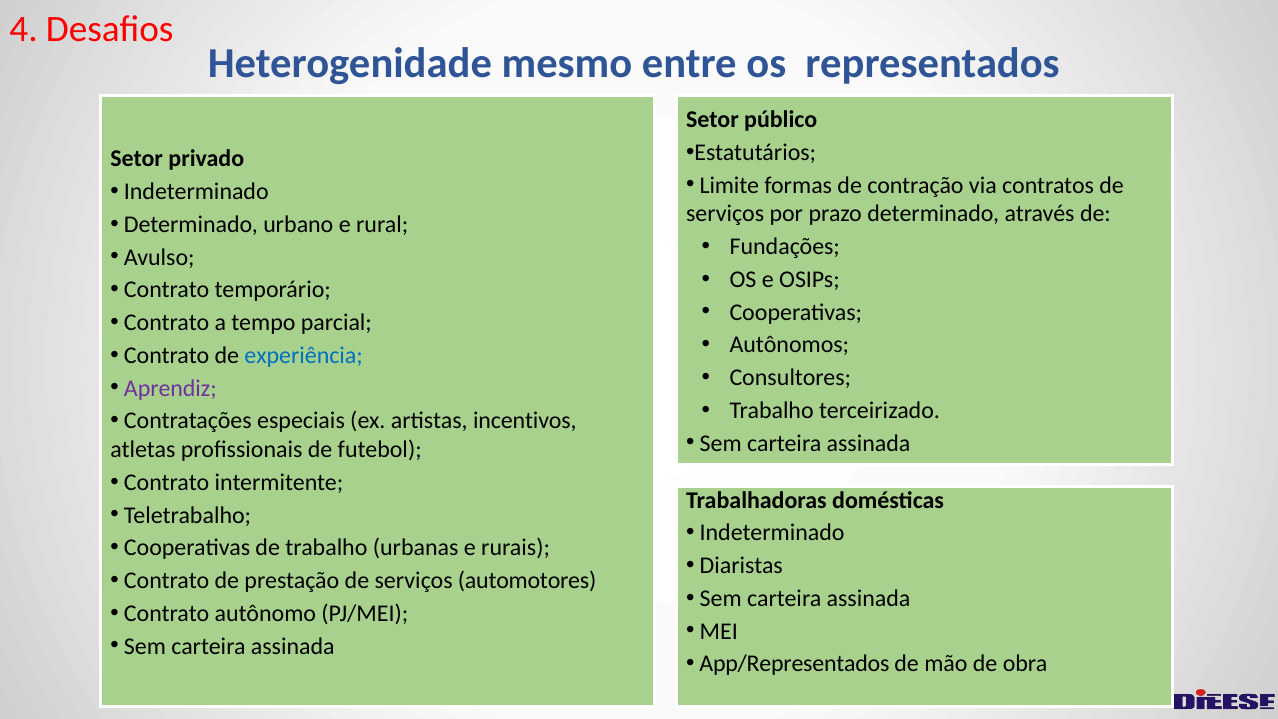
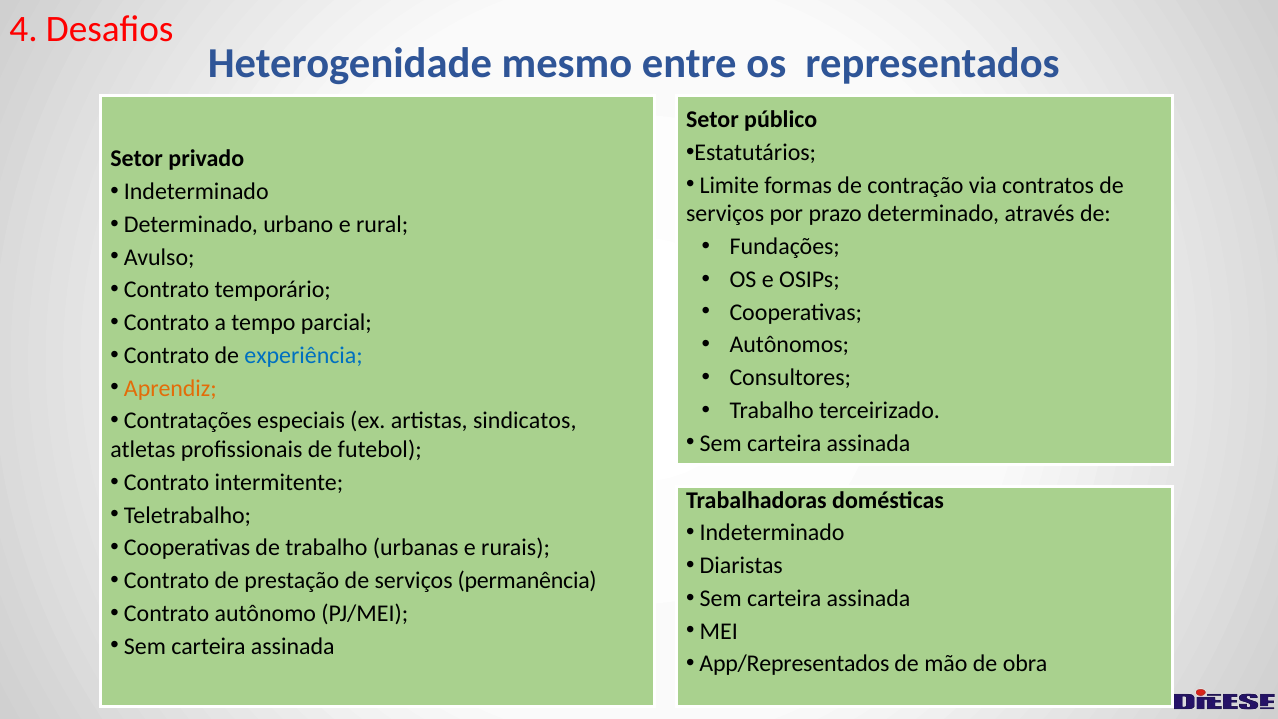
Aprendiz colour: purple -> orange (170, 388)
incentivos: incentivos -> sindicatos (525, 421)
automotores: automotores -> permanência (527, 581)
